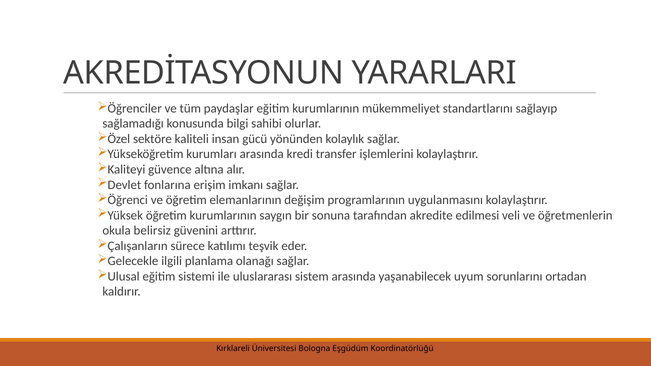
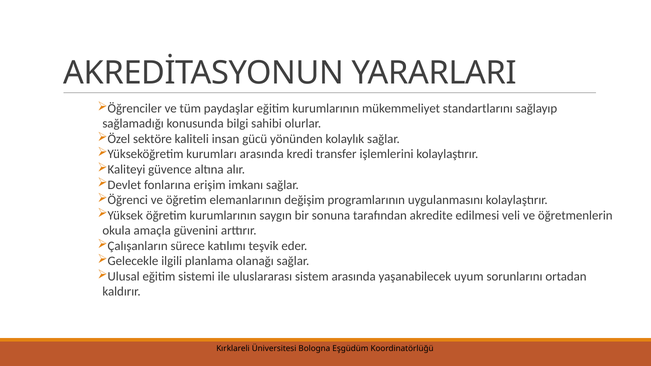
belirsiz: belirsiz -> amaçla (152, 231)
